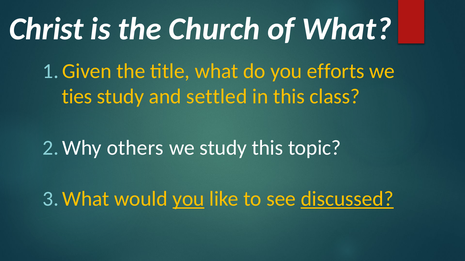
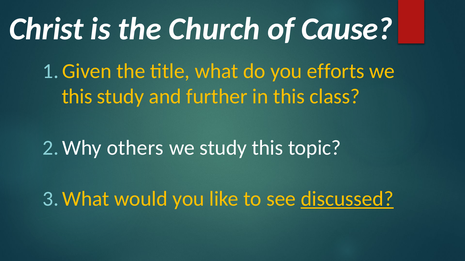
of What: What -> Cause (347, 29)
ties: ties -> this (77, 97)
settled: settled -> further (217, 97)
you underline: present -> none (189, 199)
